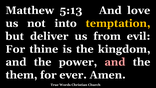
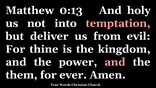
5:13: 5:13 -> 0:13 (71, 10)
love: love -> holy (139, 10)
temptation colour: yellow -> pink (118, 23)
